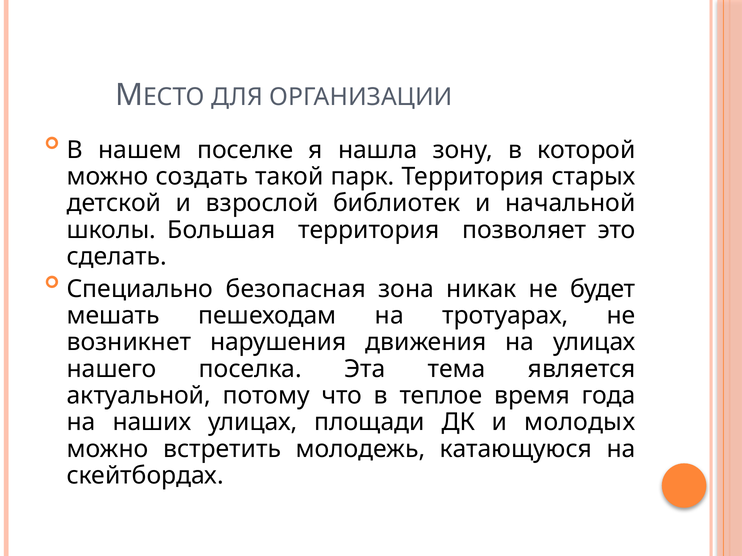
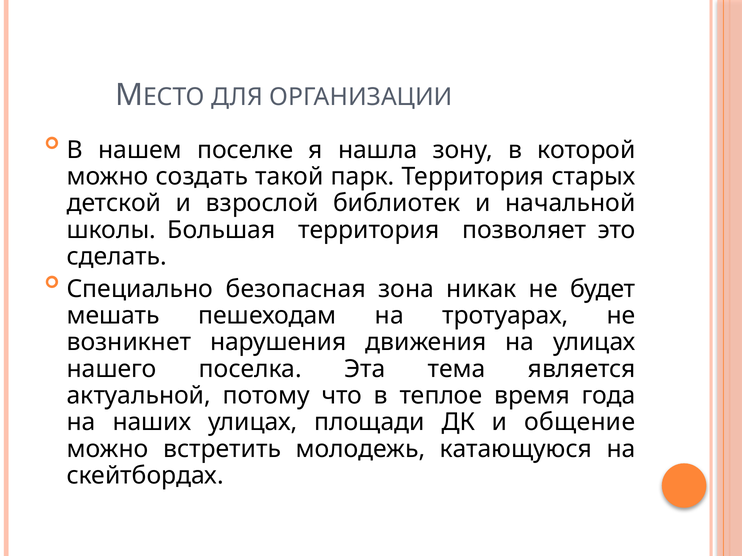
молодых: молодых -> общение (580, 423)
